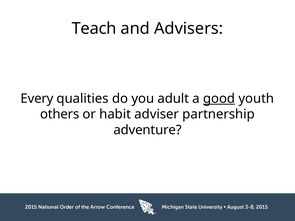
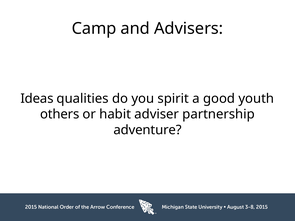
Teach: Teach -> Camp (94, 28)
Every: Every -> Ideas (37, 99)
adult: adult -> spirit (173, 99)
good underline: present -> none (219, 99)
